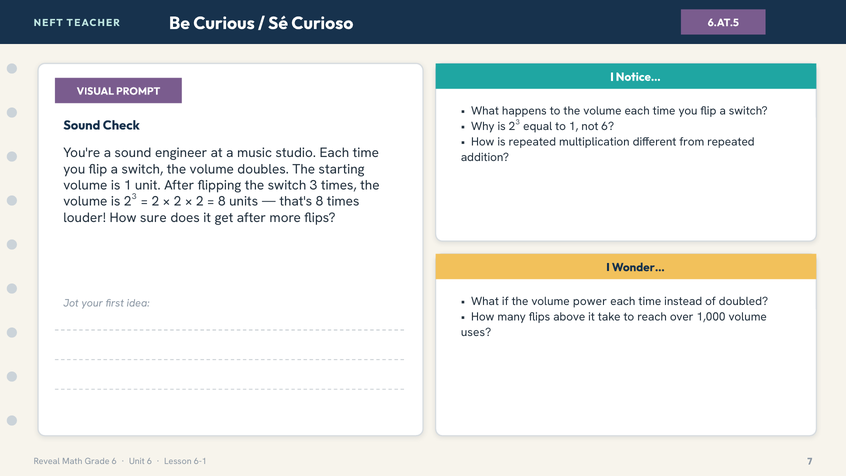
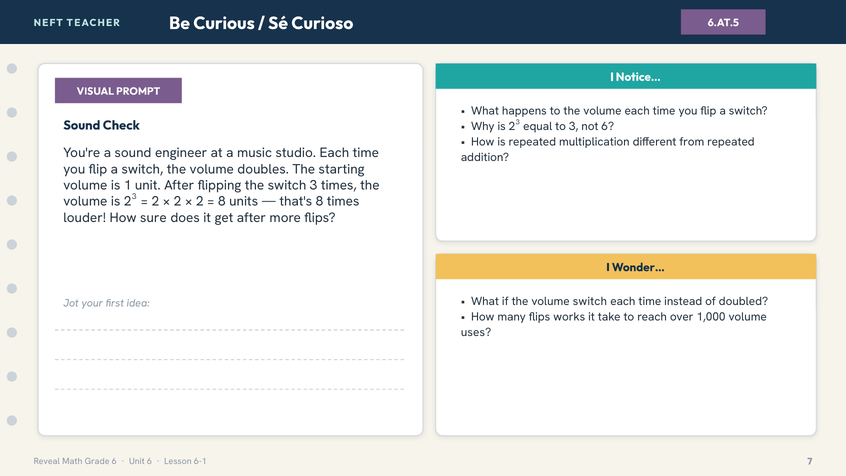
to 1: 1 -> 3 (574, 126)
volume power: power -> switch (590, 301)
above: above -> works (569, 317)
